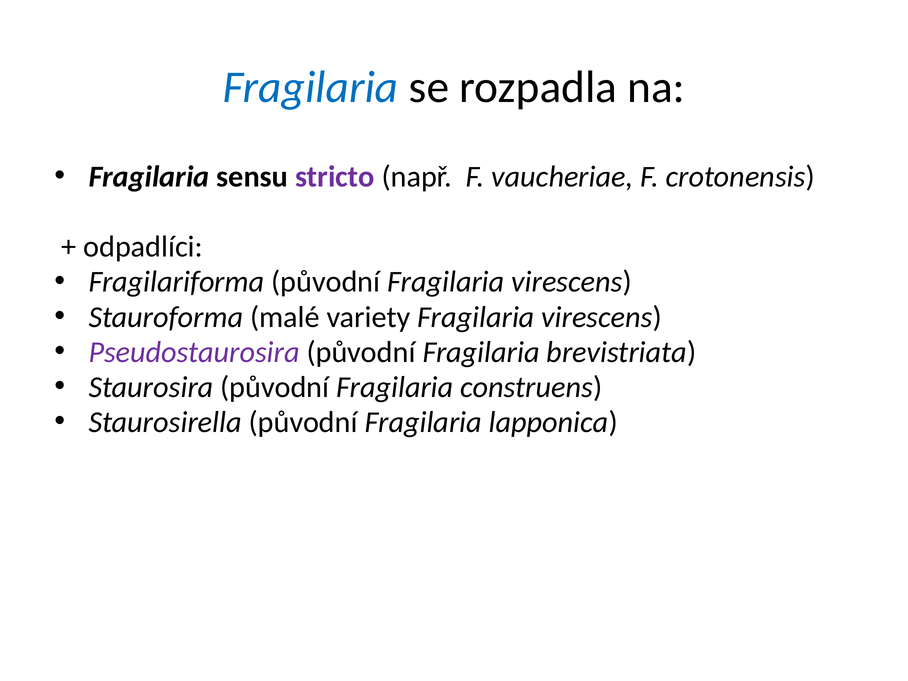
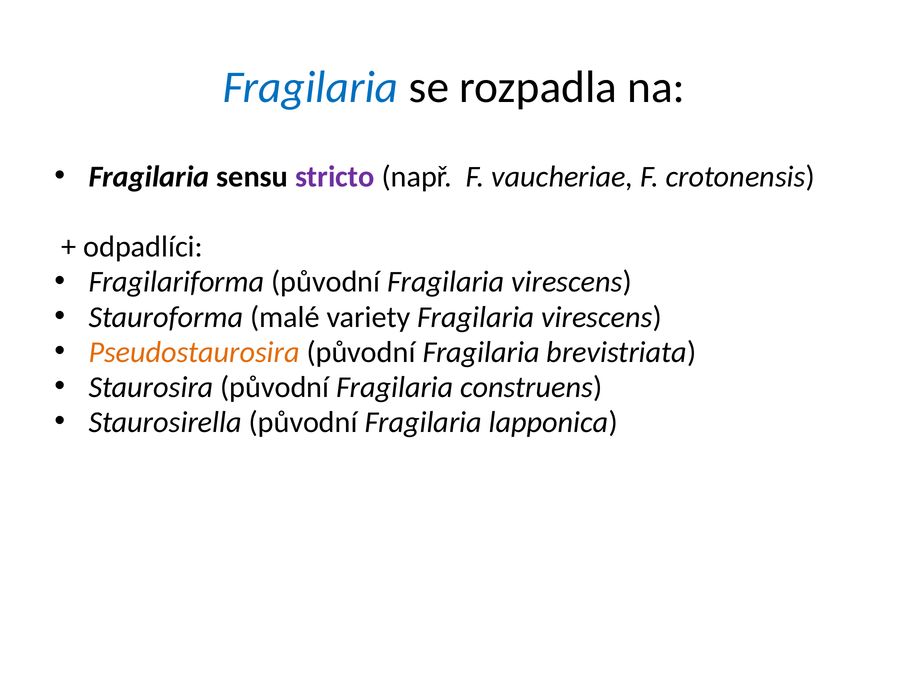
Pseudostaurosira colour: purple -> orange (194, 352)
